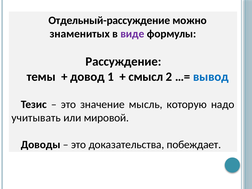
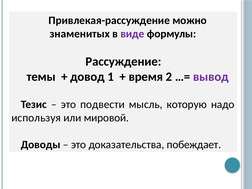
Отдельный-рассуждение: Отдельный-рассуждение -> Привлекая-рассуждение (109, 20)
смысл: смысл -> время (146, 77)
вывод colour: blue -> purple (211, 77)
значение: значение -> подвести (102, 104)
учитывать: учитывать -> используя (36, 118)
